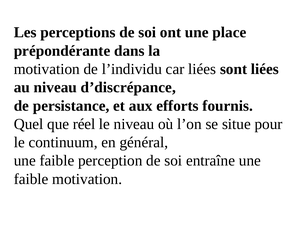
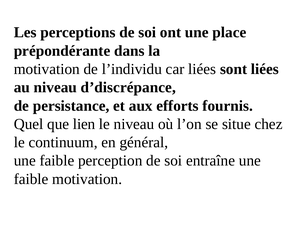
réel: réel -> lien (84, 124)
pour: pour -> chez (269, 124)
